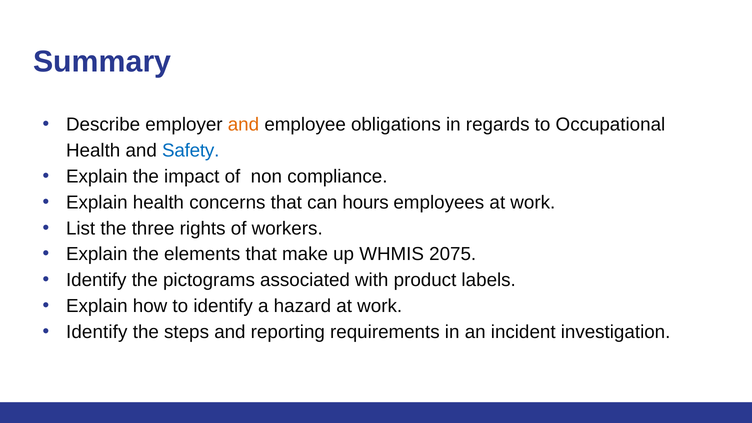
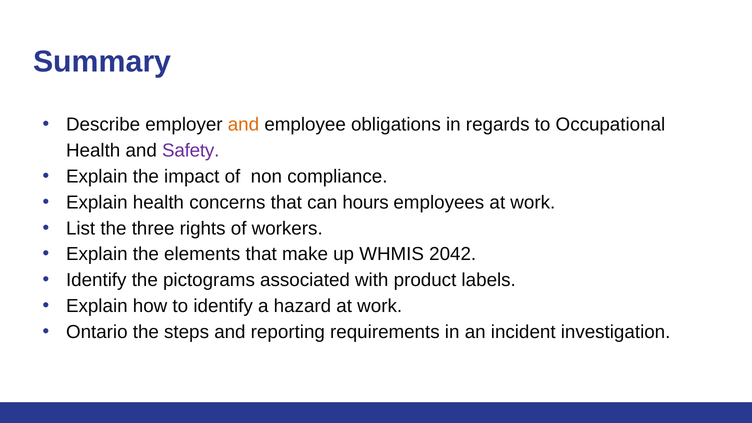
Safety colour: blue -> purple (191, 151)
2075: 2075 -> 2042 (453, 254)
Identify: Identify -> Ontario (97, 332)
